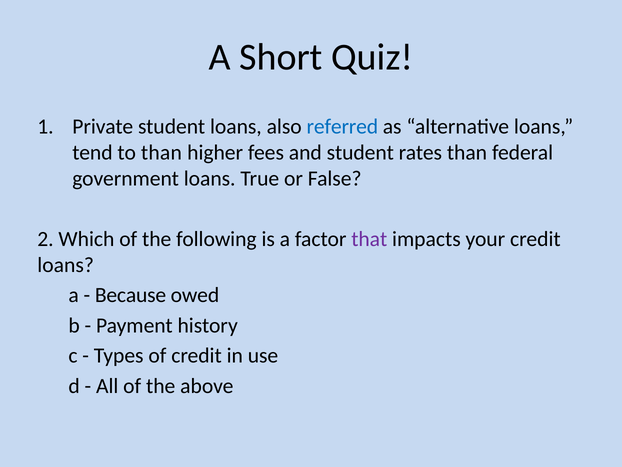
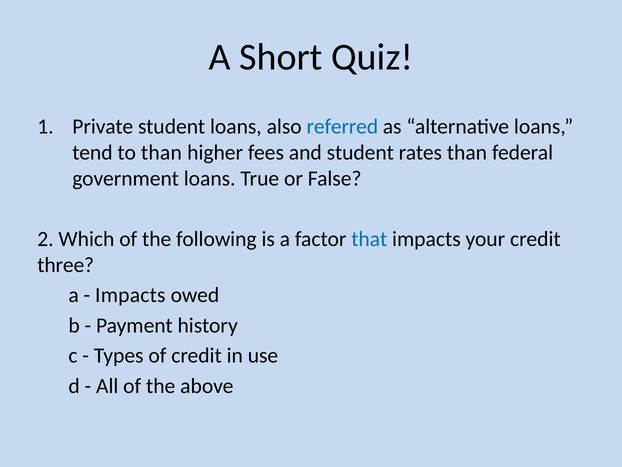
that colour: purple -> blue (369, 239)
loans: loans -> three (66, 265)
Because: Because -> Impacts (130, 295)
